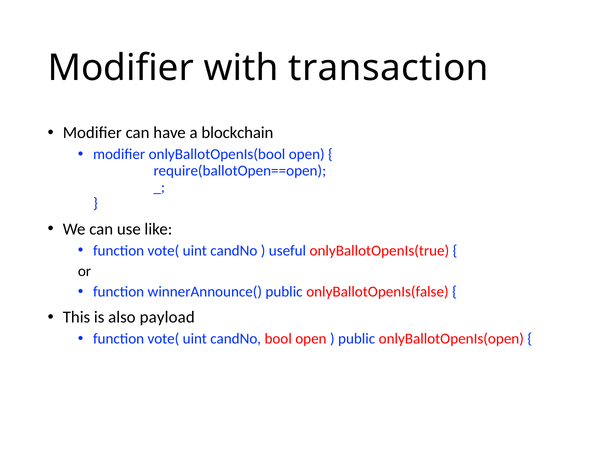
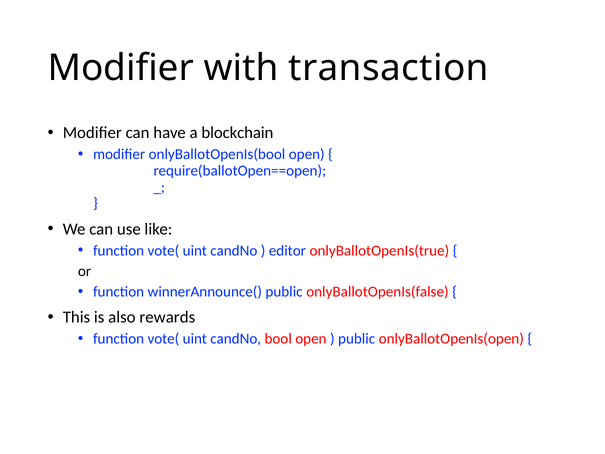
useful: useful -> editor (287, 250)
payload: payload -> rewards (167, 317)
